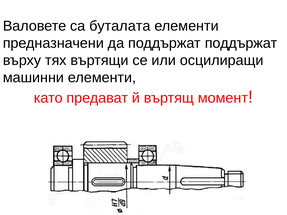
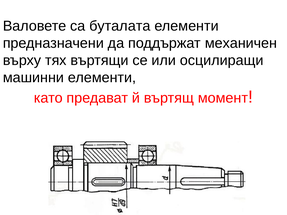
поддържат поддържат: поддържат -> механичен (241, 43)
